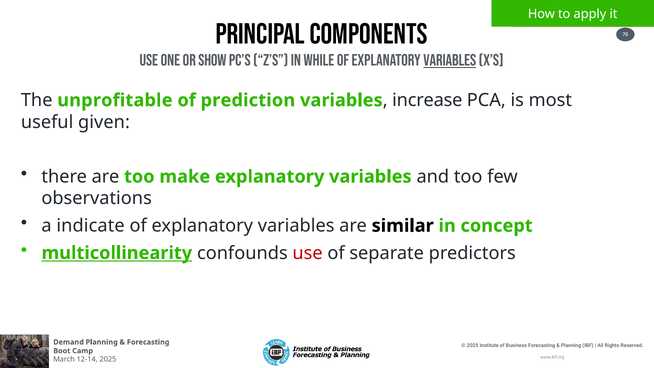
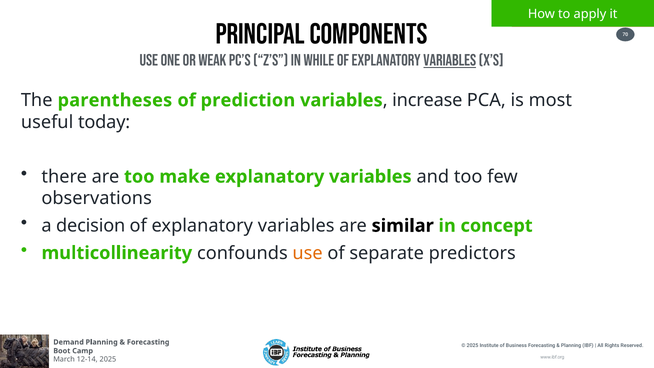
show: show -> weak (212, 60)
unprofitable: unprofitable -> parentheses (115, 100)
given: given -> today (104, 122)
indicate: indicate -> decision (91, 226)
multicollinearity underline: present -> none (117, 253)
use colour: red -> orange (308, 253)
